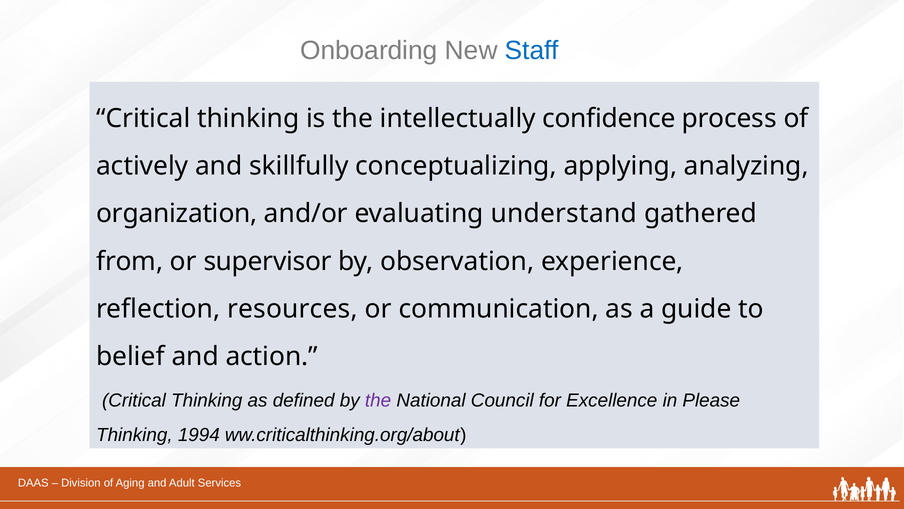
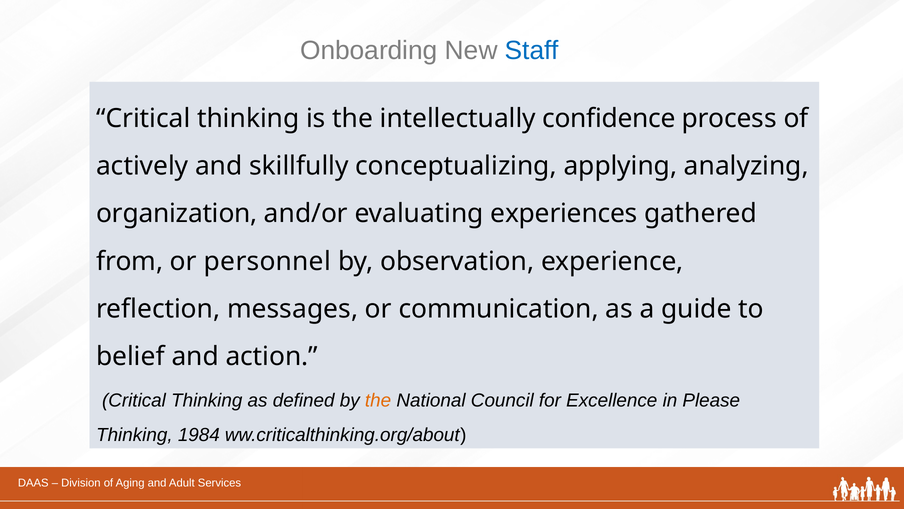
understand: understand -> experiences (564, 214)
supervisor: supervisor -> personnel (267, 261)
resources: resources -> messages (293, 309)
the colour: purple -> orange (378, 400)
1994: 1994 -> 1984 (199, 435)
